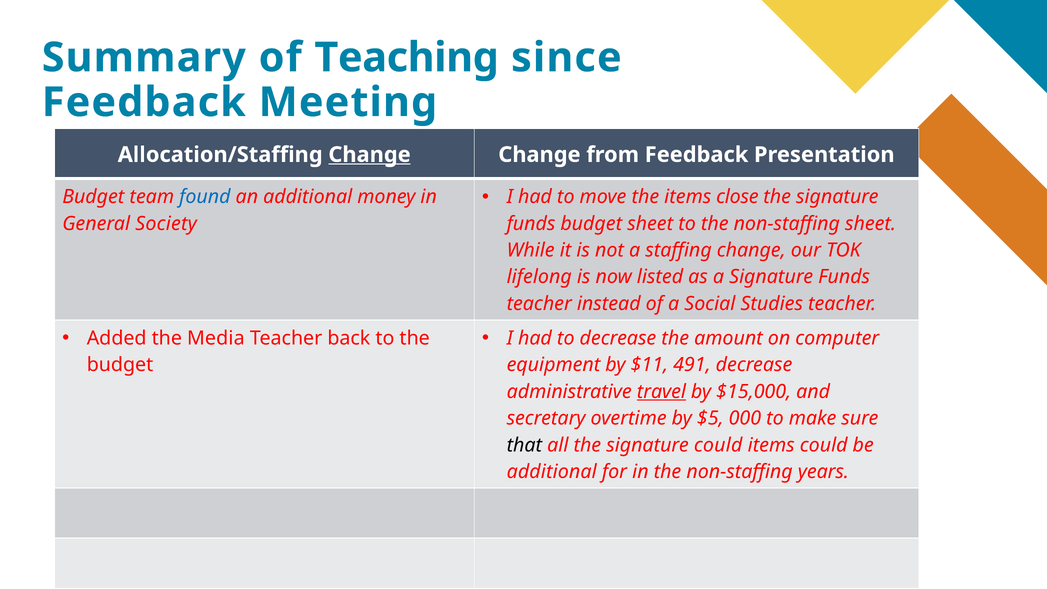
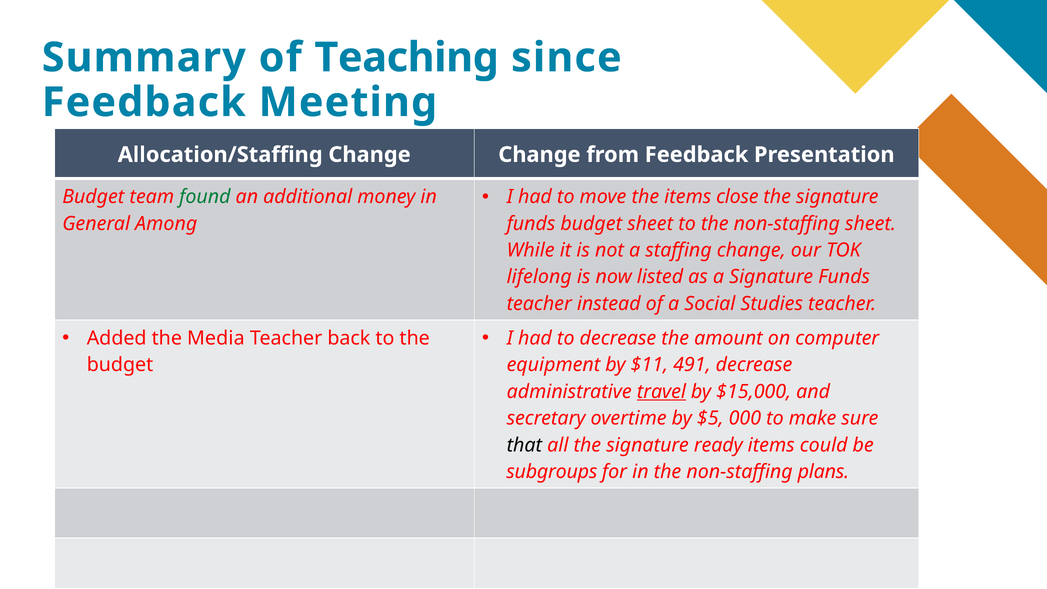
Change underline: present -> none (370, 155)
found colour: blue -> green (205, 197)
Society: Society -> Among (166, 223)
signature could: could -> ready (718, 445)
additional: additional -> subgroups (552, 472)
years: years -> plans (823, 472)
